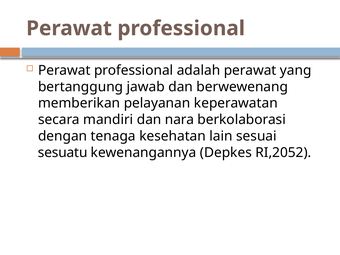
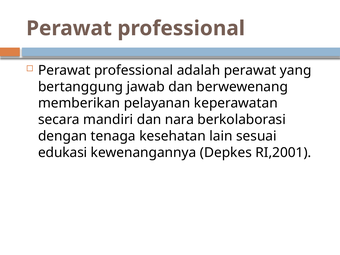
sesuatu: sesuatu -> edukasi (63, 153)
RI,2052: RI,2052 -> RI,2001 (283, 153)
